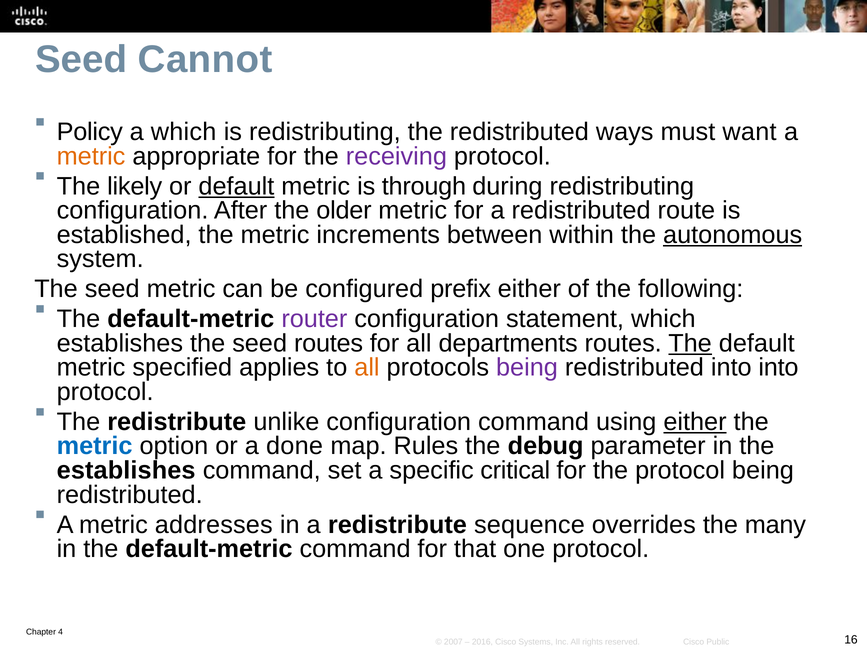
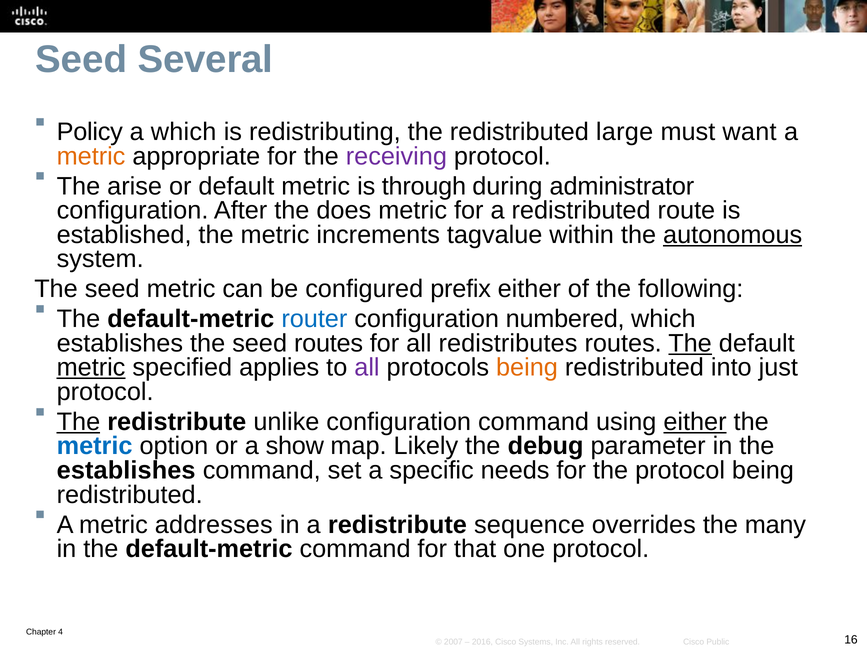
Cannot: Cannot -> Several (205, 60)
ways: ways -> large (625, 132)
likely: likely -> arise (135, 186)
default underline: present -> none (236, 186)
during redistributing: redistributing -> administrator (622, 186)
older: older -> does (344, 211)
between: between -> tagvalue (495, 235)
router colour: purple -> blue (314, 319)
statement: statement -> numbered (565, 319)
departments: departments -> redistributes (508, 343)
metric underline: none -> present (91, 368)
all colour: orange -> purple (367, 368)
being colour: purple -> orange (527, 368)
into into: into -> just (778, 368)
The underline: none -> present (78, 422)
done: done -> show (295, 446)
Rules: Rules -> Likely (426, 446)
critical: critical -> needs (515, 471)
